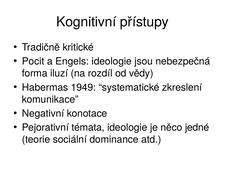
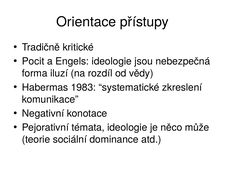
Kognitivní: Kognitivní -> Orientace (86, 22)
1949: 1949 -> 1983 (83, 87)
jedné: jedné -> může (197, 127)
